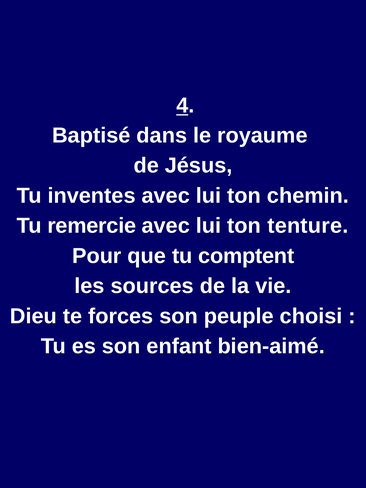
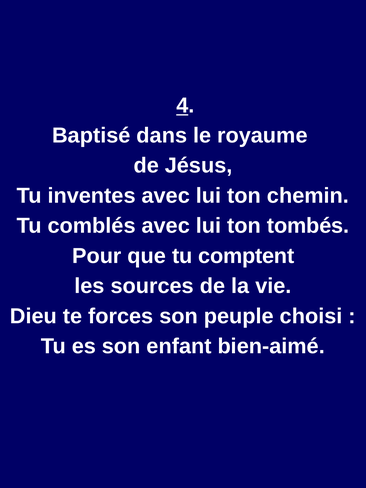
remercie: remercie -> comblés (92, 226)
tenture: tenture -> tombés (308, 226)
